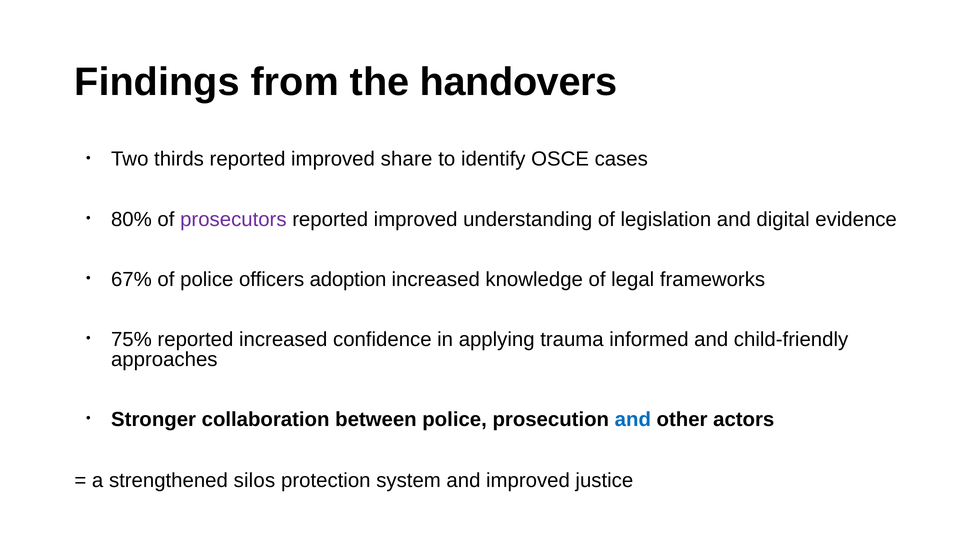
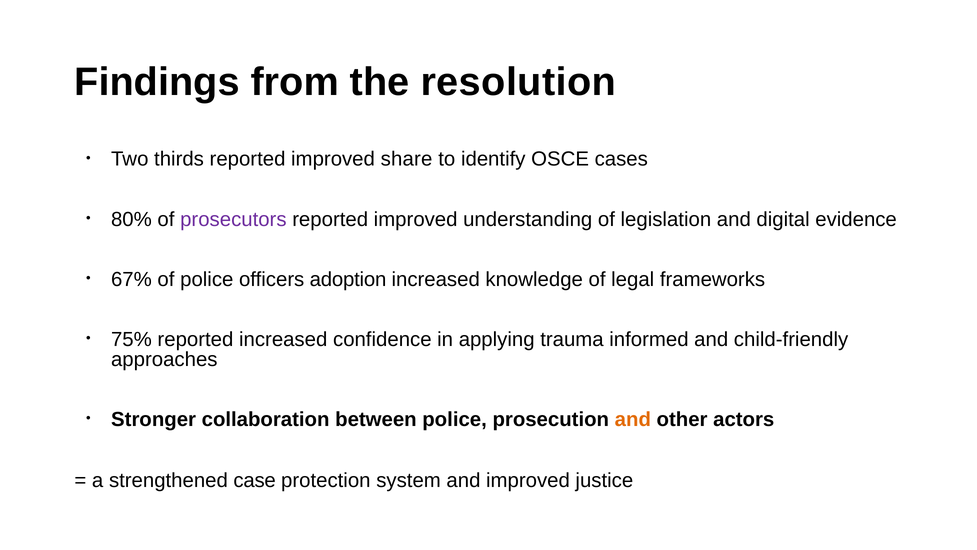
handovers: handovers -> resolution (518, 82)
and colour: blue -> orange (633, 419)
silos: silos -> case (255, 480)
